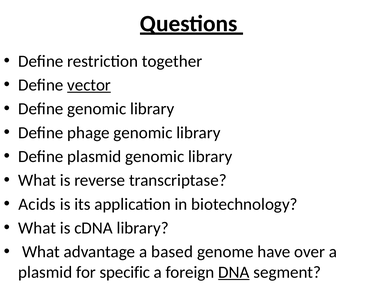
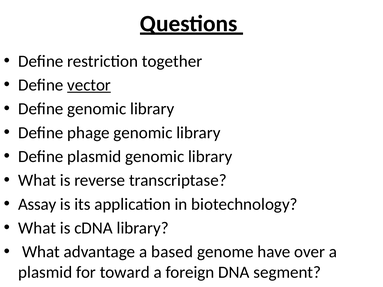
Acids: Acids -> Assay (37, 204)
specific: specific -> toward (125, 272)
DNA underline: present -> none (234, 272)
